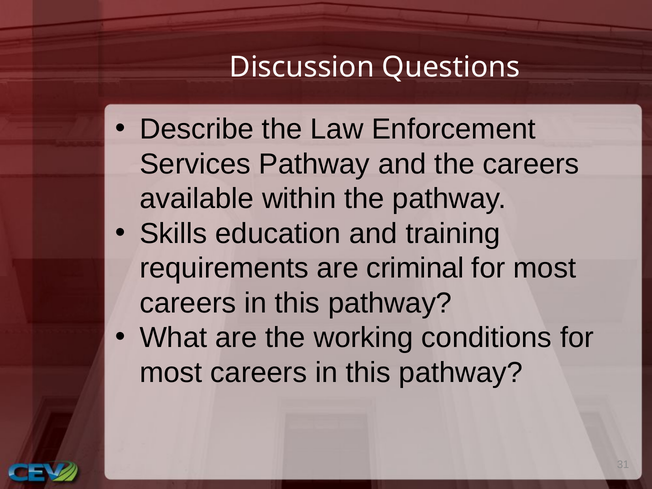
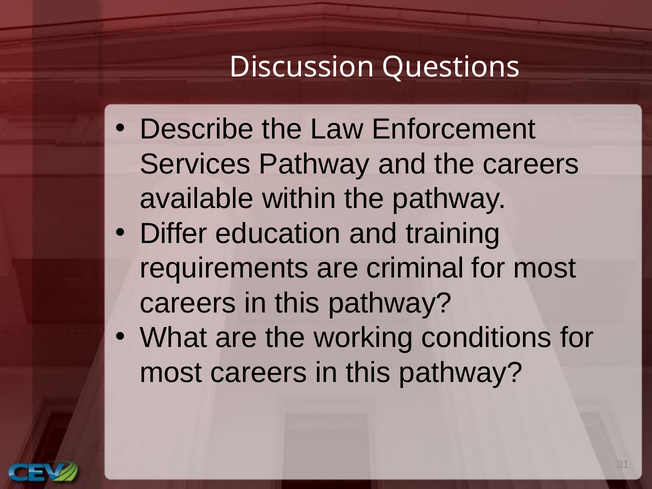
Skills: Skills -> Differ (174, 234)
